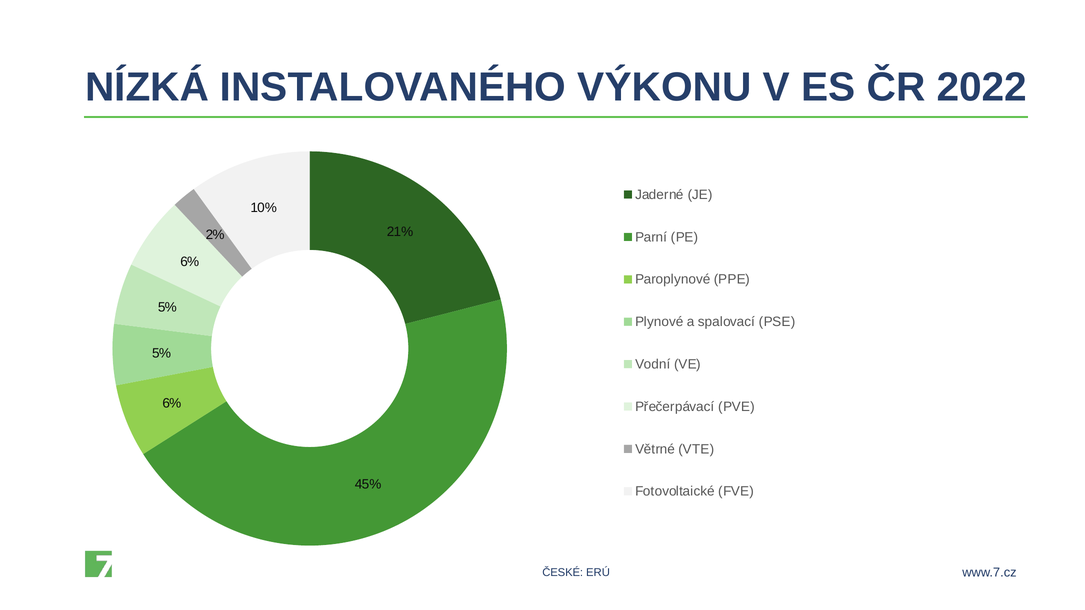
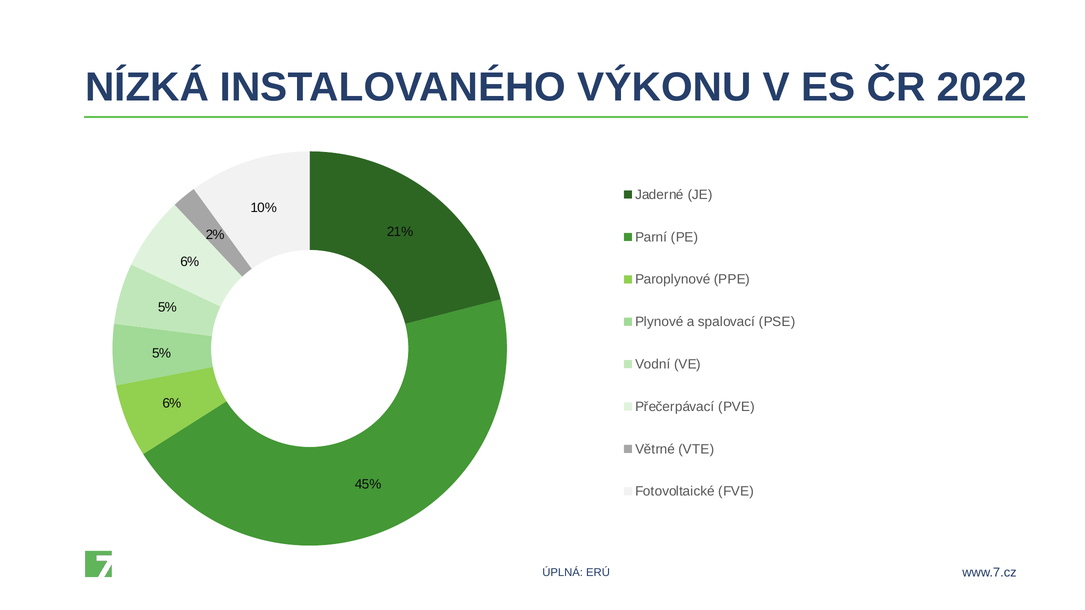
ČESKÉ: ČESKÉ -> ÚPLNÁ (563, 573)
